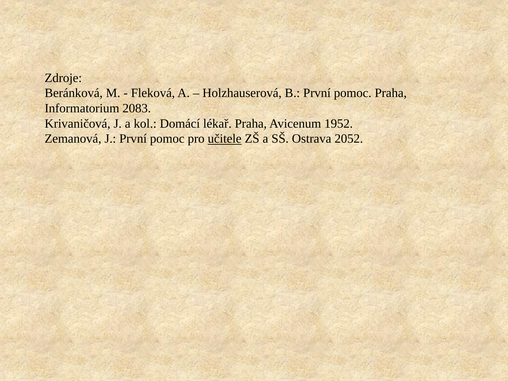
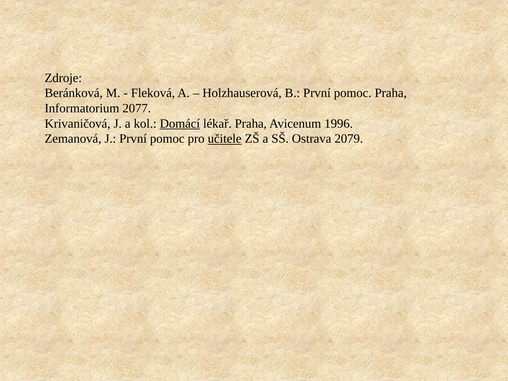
2083: 2083 -> 2077 (137, 108)
Domácí underline: none -> present (180, 124)
1952: 1952 -> 1996 (339, 124)
2052: 2052 -> 2079 (349, 139)
